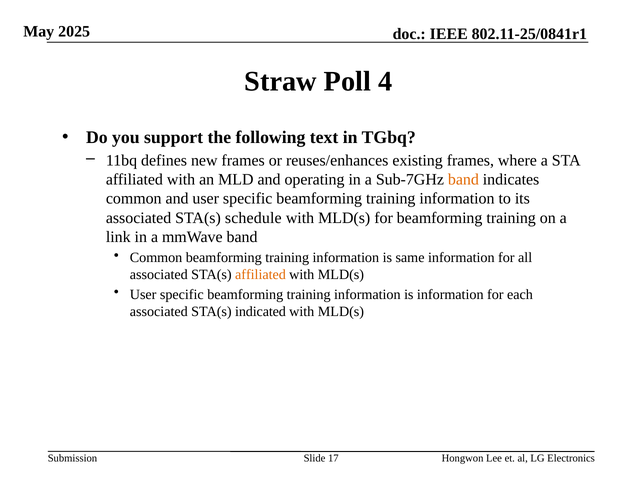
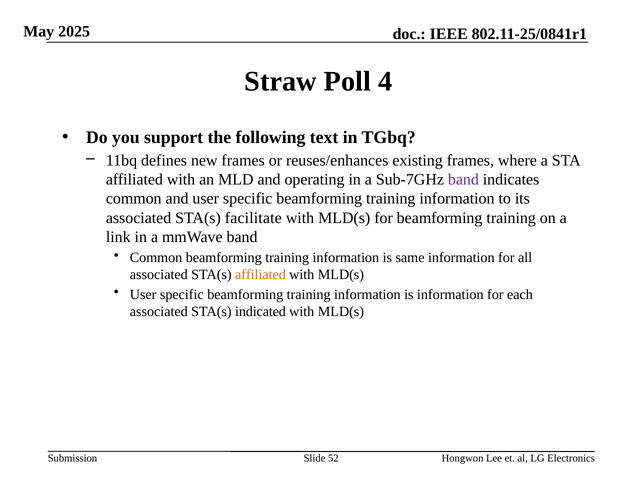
band colour: orange -> purple (463, 179)
schedule: schedule -> facilitate (253, 218)
17: 17 -> 52 (333, 458)
